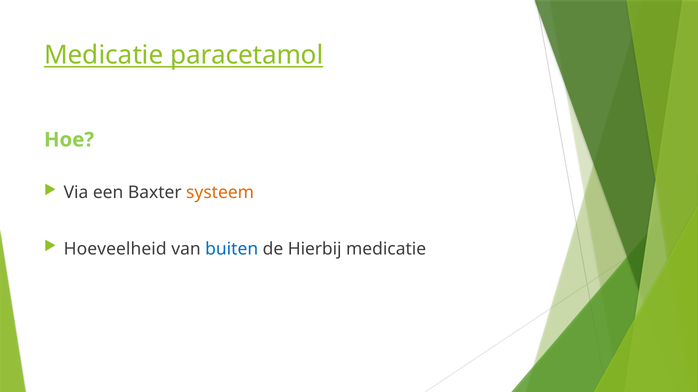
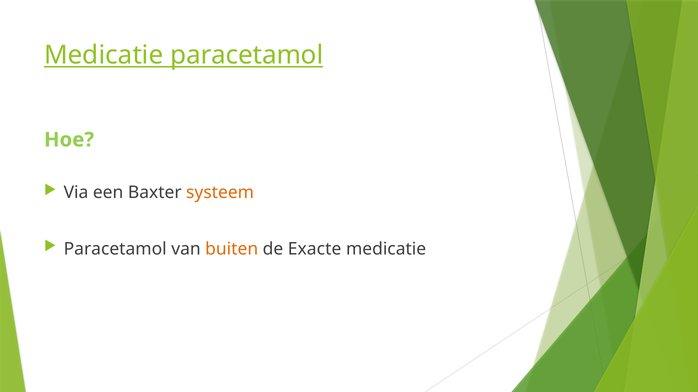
Hoeveelheid: Hoeveelheid -> Paracetamol (115, 249)
buiten colour: blue -> orange (232, 249)
Hierbij: Hierbij -> Exacte (315, 249)
